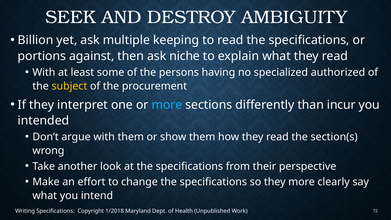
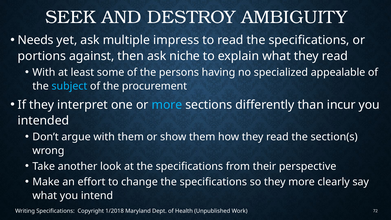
Billion: Billion -> Needs (36, 40)
keeping: keeping -> impress (176, 40)
authorized: authorized -> appealable (338, 72)
subject colour: yellow -> light blue (69, 86)
